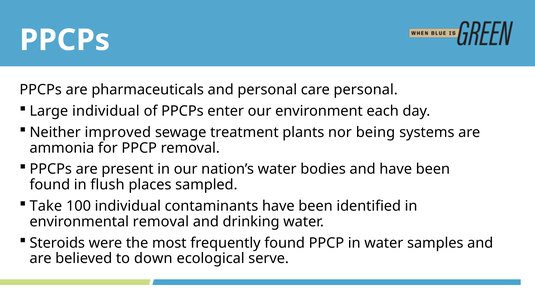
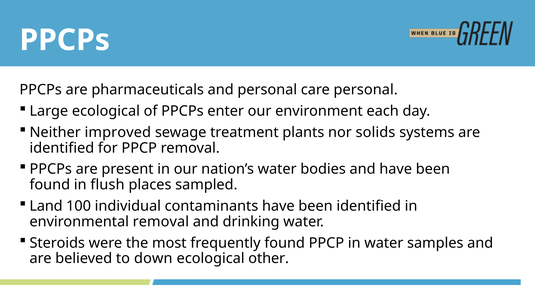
Large individual: individual -> ecological (106, 111)
being: being -> solids (375, 132)
ammonia: ammonia -> identified (62, 148)
Take: Take -> Land (46, 206)
serve: serve -> other (269, 258)
